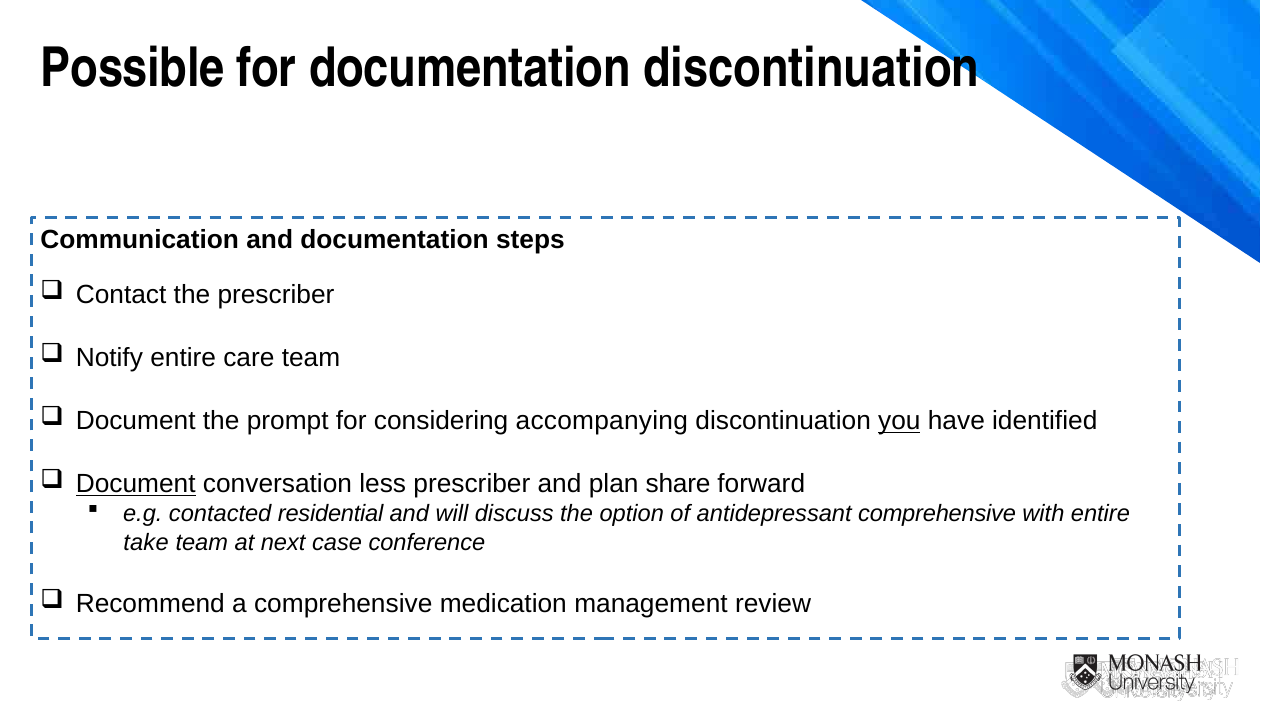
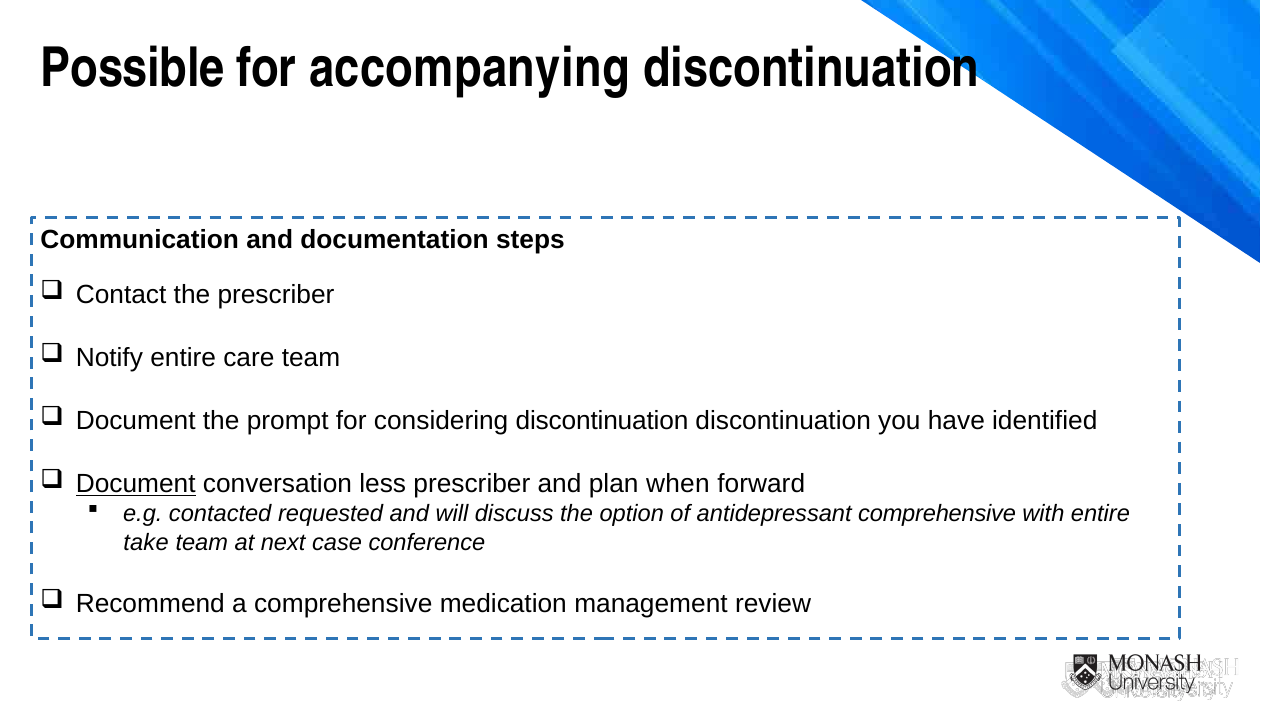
for documentation: documentation -> accompanying (470, 68)
considering accompanying: accompanying -> discontinuation (602, 421)
you underline: present -> none (899, 421)
share: share -> when (678, 484)
residential: residential -> requested (331, 514)
